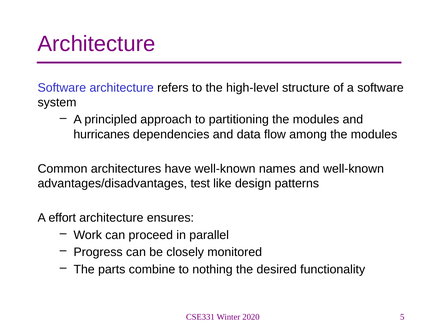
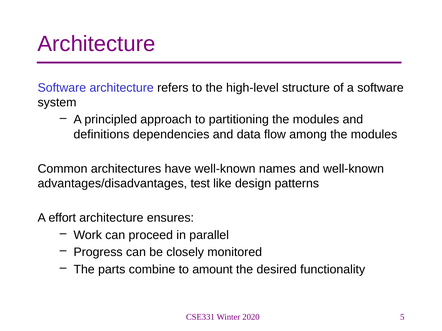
hurricanes: hurricanes -> definitions (101, 135)
nothing: nothing -> amount (213, 270)
